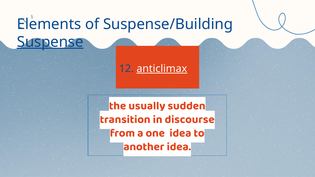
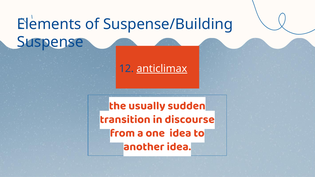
Suspense underline: present -> none (50, 42)
